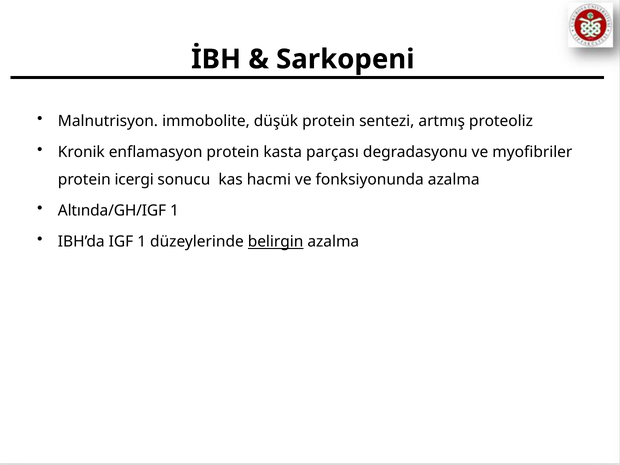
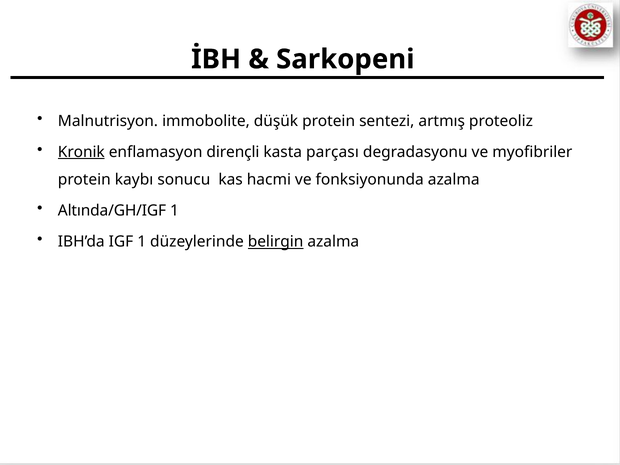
Kronik underline: none -> present (81, 152)
enflamasyon protein: protein -> dirençli (233, 152)
icergi: icergi -> kaybı (134, 180)
